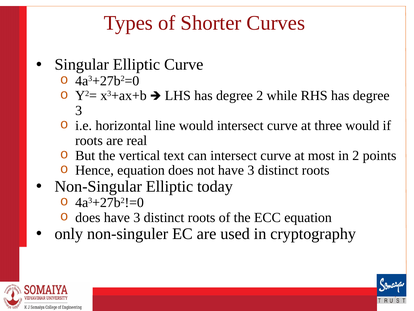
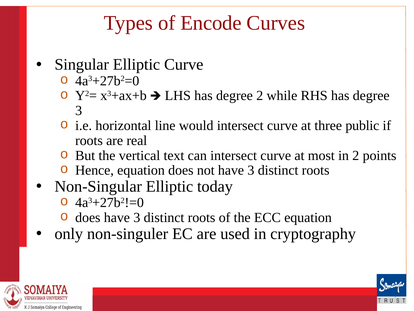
Shorter: Shorter -> Encode (211, 23)
three would: would -> public (362, 125)
